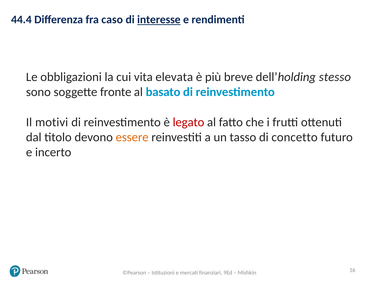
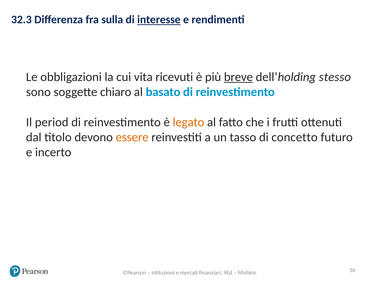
44.4: 44.4 -> 32.3 (21, 20)
caso: caso -> sulla (112, 20)
elevata: elevata -> ricevuti (174, 77)
breve underline: none -> present (238, 77)
fronte: fronte -> chiaro (116, 92)
motivi: motivi -> period (52, 122)
legato colour: red -> orange (189, 122)
